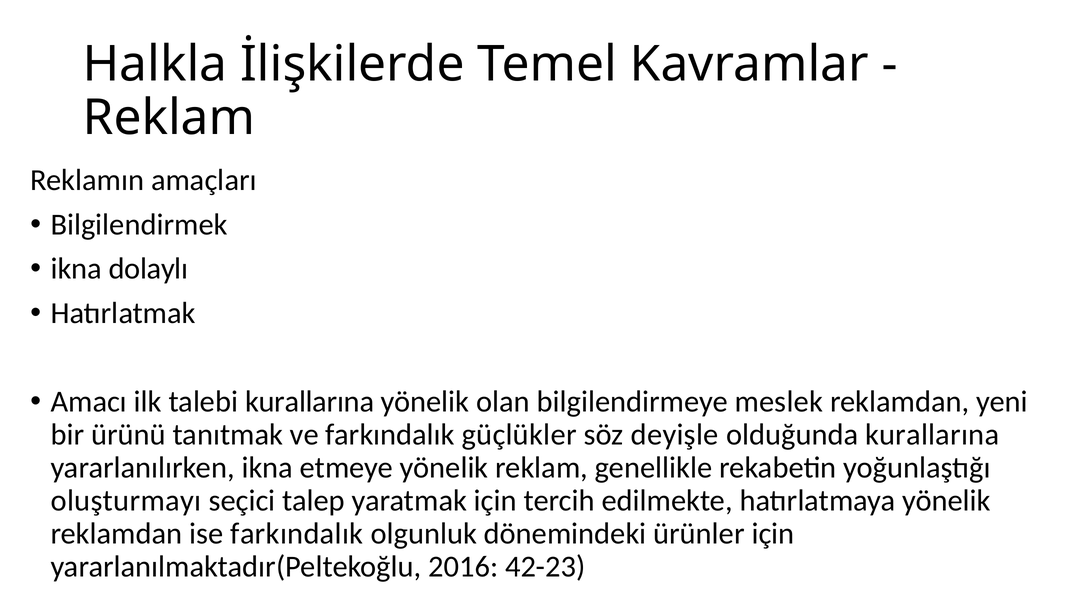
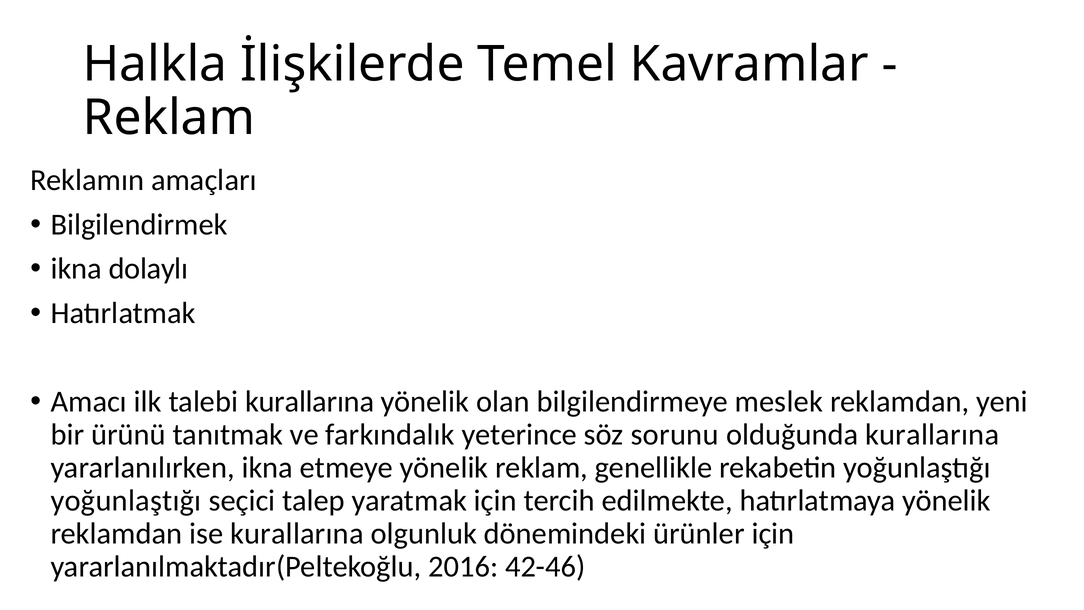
güçlükler: güçlükler -> yeterince (519, 434)
deyişle: deyişle -> sorunu (675, 434)
oluşturmayı: oluşturmayı -> yoğunlaştığı (126, 500)
ise farkındalık: farkındalık -> kurallarına (297, 533)
42-23: 42-23 -> 42-46 (545, 566)
